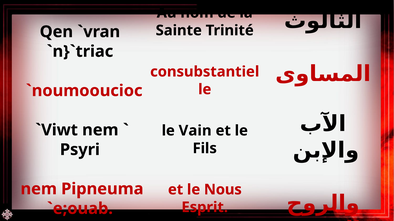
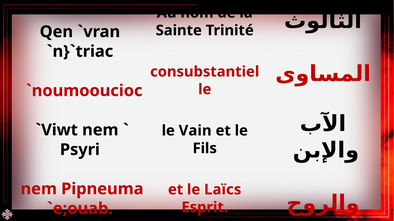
Nous: Nous -> Laïcs (223, 190)
